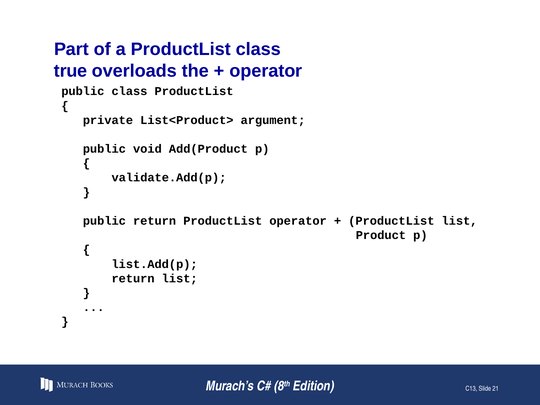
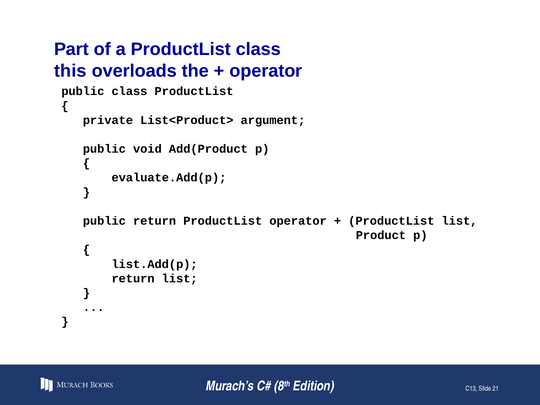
true: true -> this (70, 71)
validate.Add(p: validate.Add(p -> evaluate.Add(p (169, 178)
